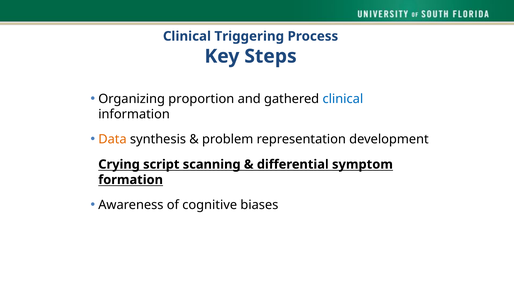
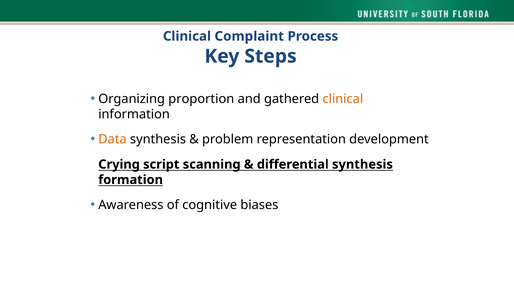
Triggering: Triggering -> Complaint (249, 36)
clinical colour: blue -> orange (343, 99)
differential symptom: symptom -> synthesis (362, 164)
